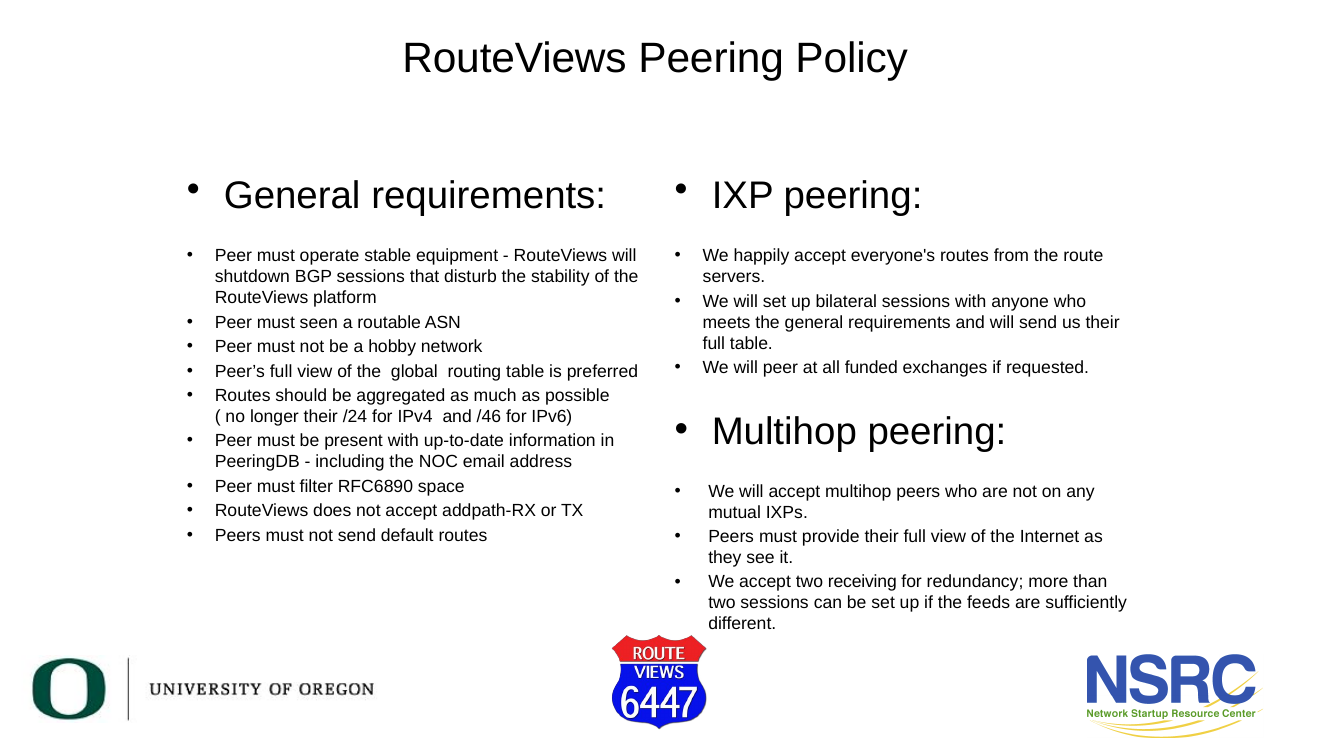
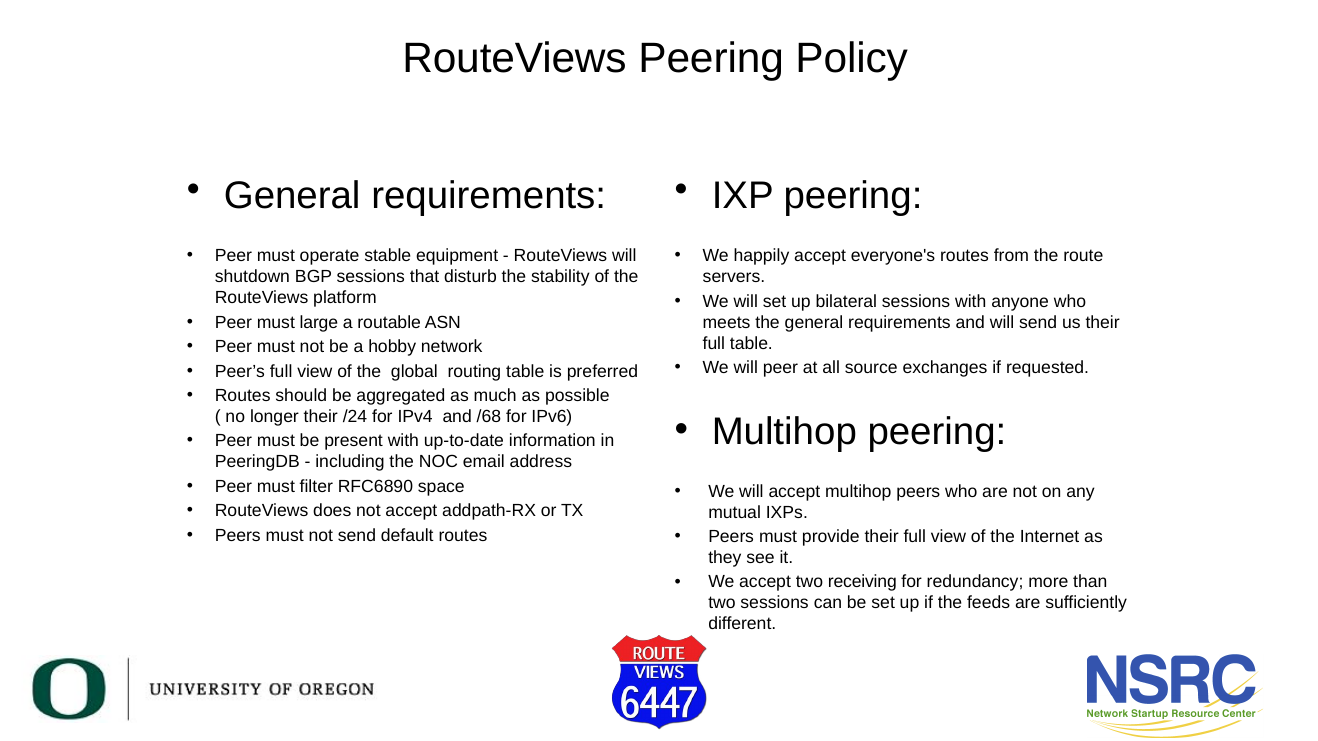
seen: seen -> large (319, 323)
funded: funded -> source (871, 368)
/46: /46 -> /68 (489, 417)
